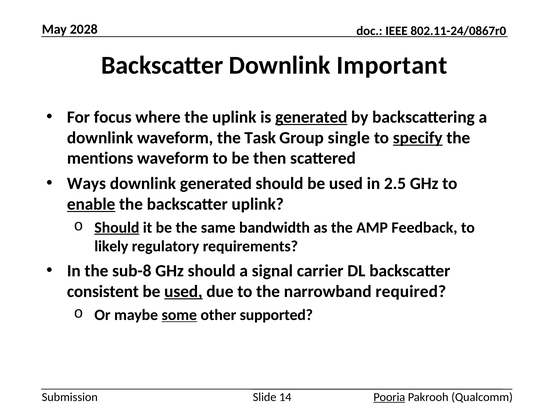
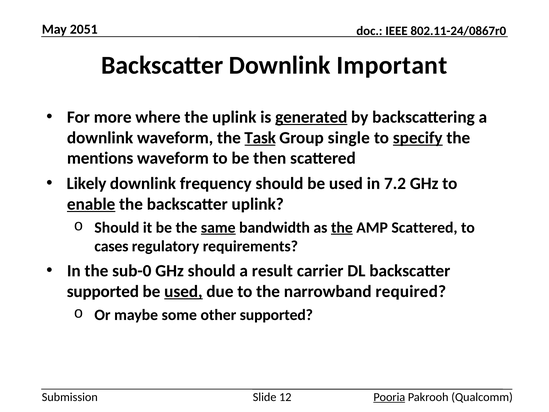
2028: 2028 -> 2051 (84, 29)
focus: focus -> more (113, 117)
Task underline: none -> present (260, 138)
Ways: Ways -> Likely (87, 183)
downlink generated: generated -> frequency (216, 183)
2.5: 2.5 -> 7.2 (395, 183)
Should underline: present -> none (117, 227)
same underline: none -> present (218, 227)
the underline: none -> present (342, 227)
AMP Feedback: Feedback -> Scattered (424, 227)
likely: likely -> cases (111, 246)
sub-8: sub-8 -> sub-0 (132, 271)
signal: signal -> result (272, 271)
consistent: consistent -> supported (103, 291)
some underline: present -> none (179, 315)
14: 14 -> 12 (285, 397)
